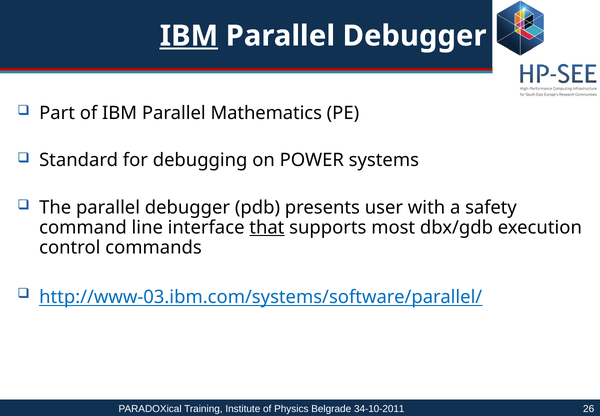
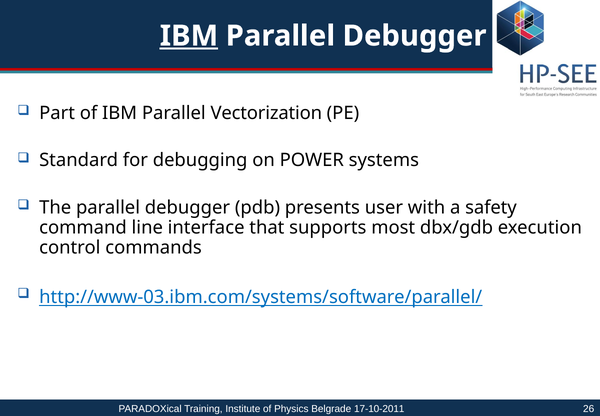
Mathematics: Mathematics -> Vectorization (266, 113)
that underline: present -> none (267, 227)
34-10-2011: 34-10-2011 -> 17-10-2011 (379, 409)
